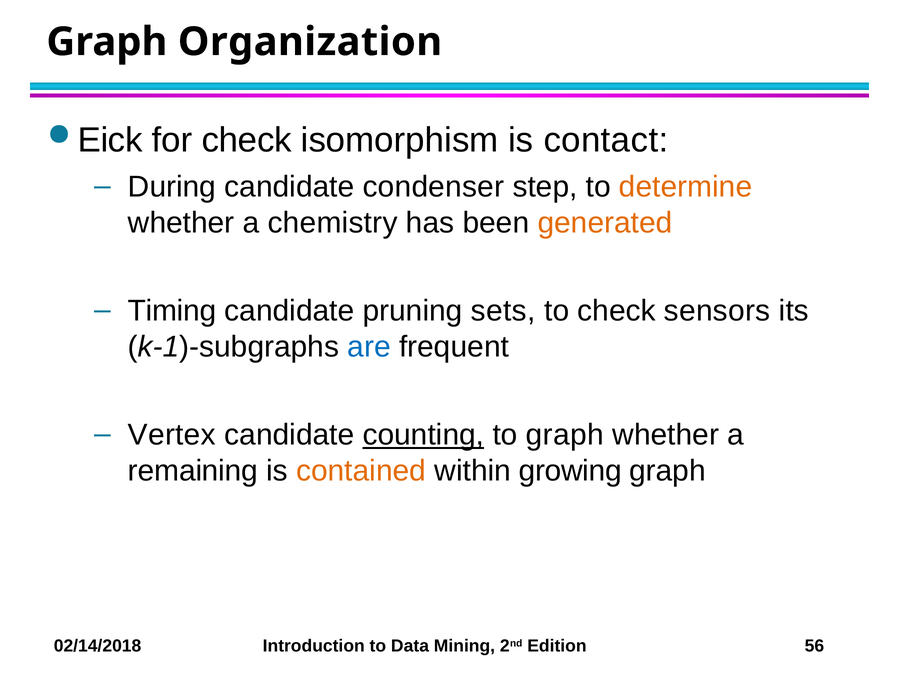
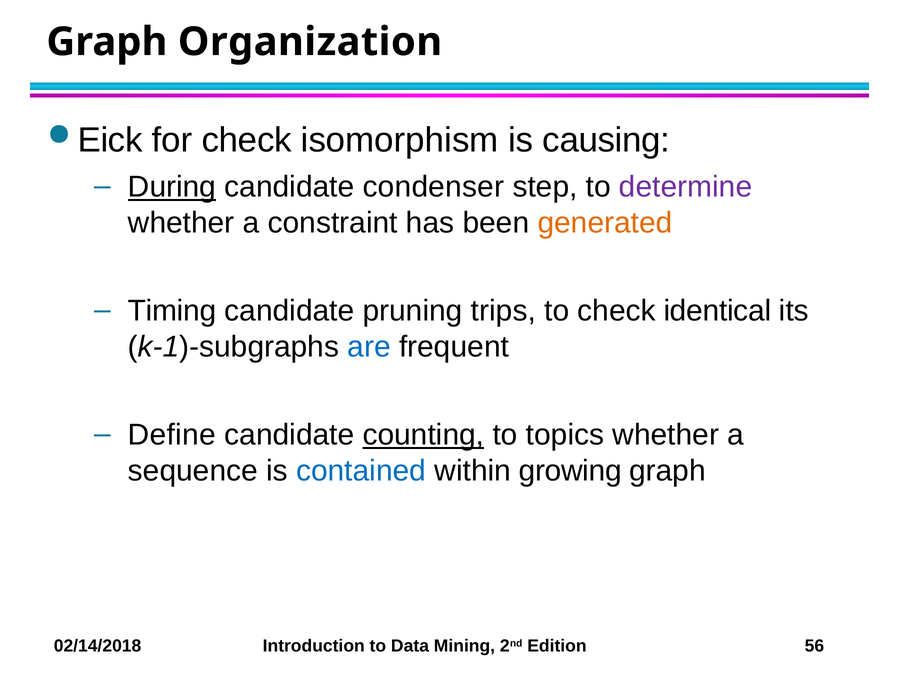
contact: contact -> causing (606, 140)
During underline: none -> present (172, 187)
determine colour: orange -> purple (686, 187)
chemistry: chemistry -> constraint (333, 223)
sets: sets -> trips (503, 311)
sensors: sensors -> identical (717, 311)
Vertex: Vertex -> Define (172, 435)
to graph: graph -> topics (565, 435)
remaining: remaining -> sequence (193, 471)
contained colour: orange -> blue (361, 471)
